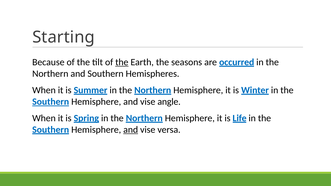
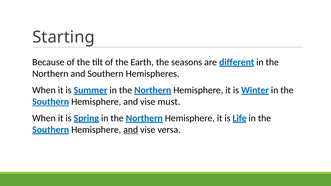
the underline: present -> none (122, 62)
occurred: occurred -> different (237, 62)
angle: angle -> must (169, 102)
